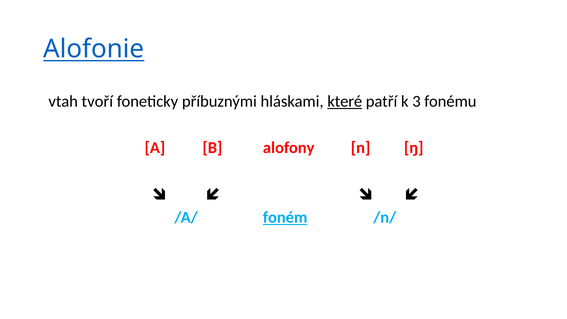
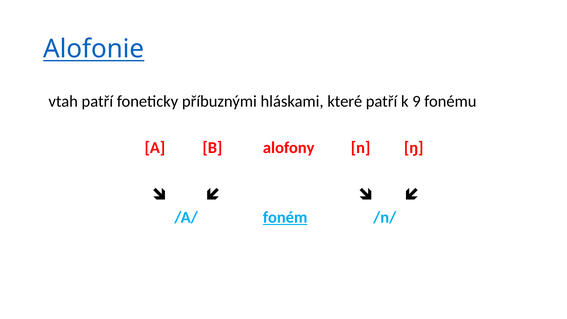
vtah tvoří: tvoří -> patří (97, 101)
které underline: present -> none (345, 101)
3: 3 -> 9 (416, 101)
